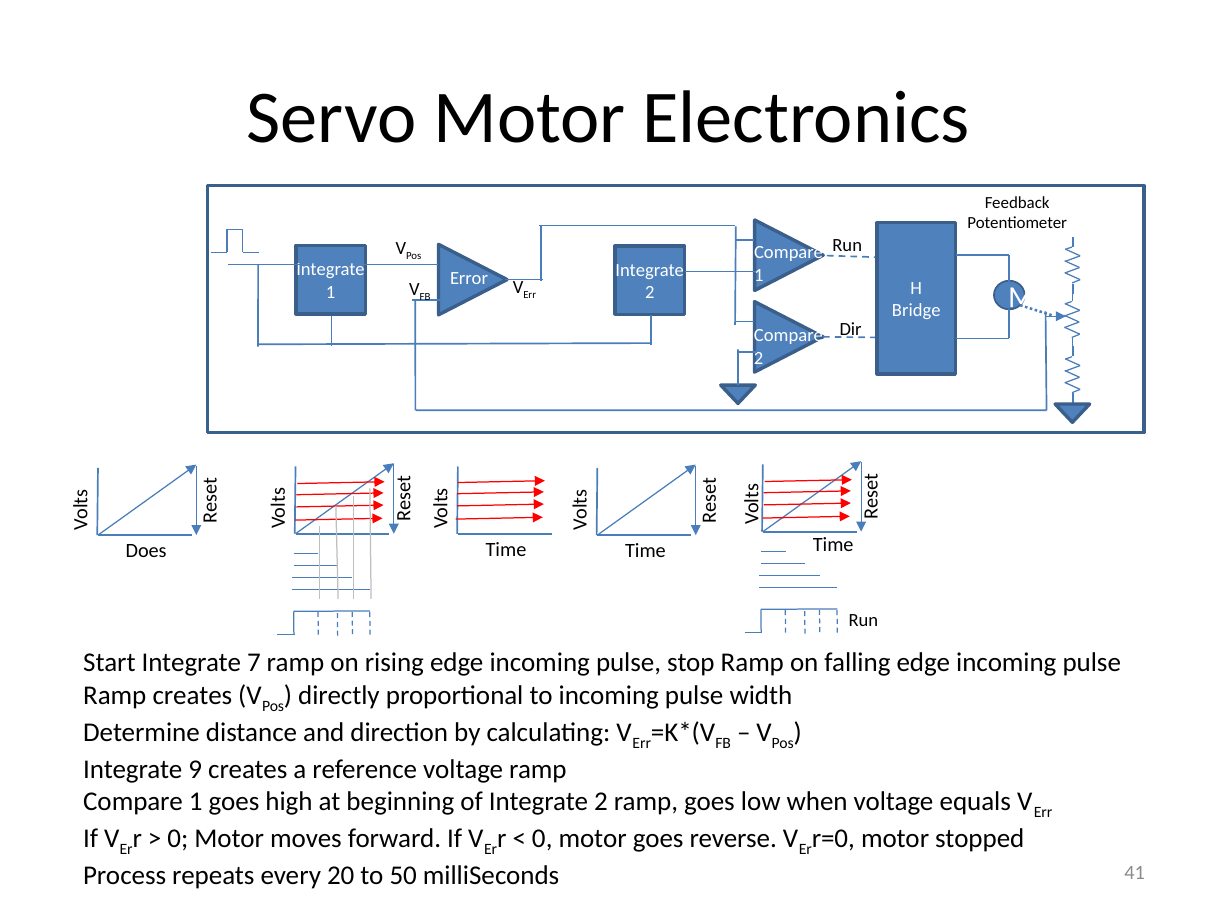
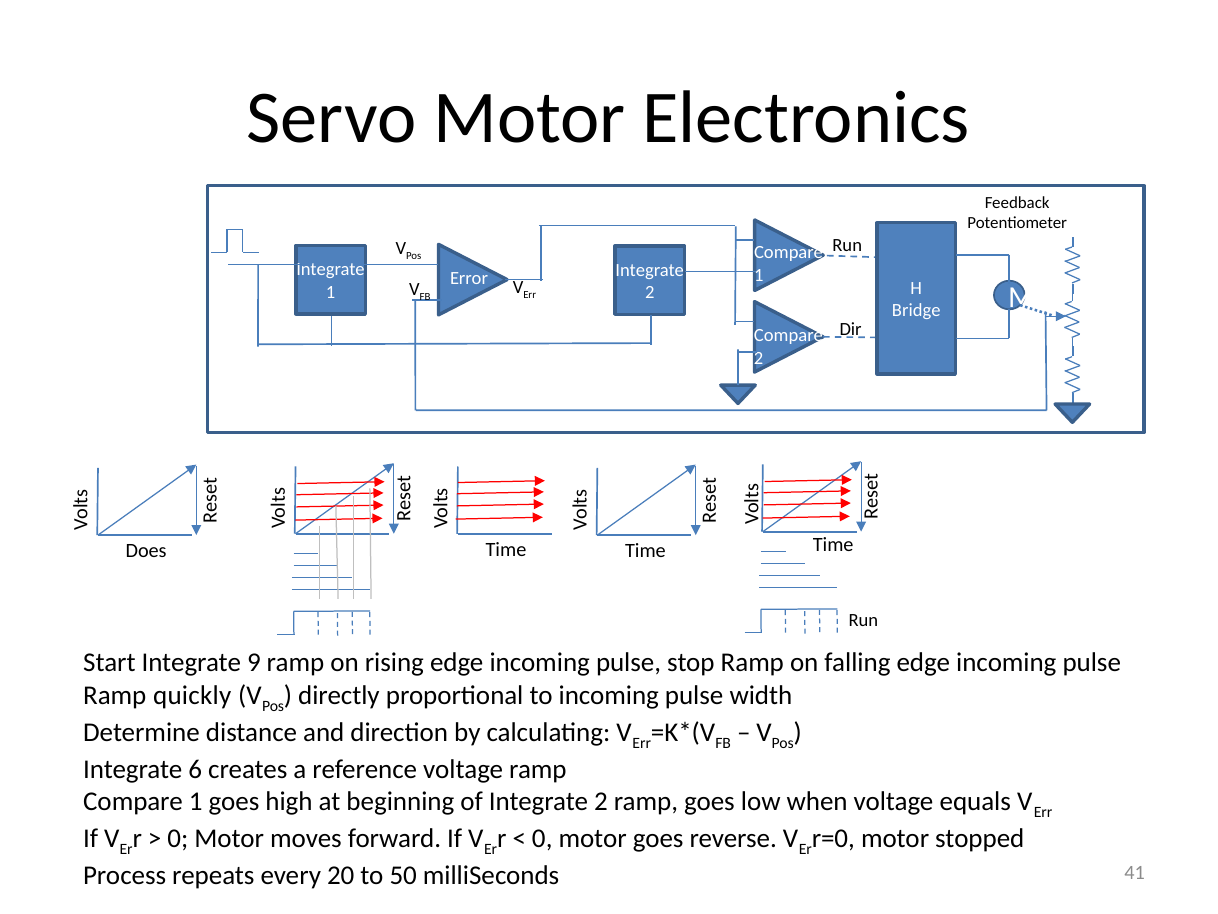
7: 7 -> 9 (254, 663)
Ramp creates: creates -> quickly (192, 695)
9: 9 -> 6 (195, 769)
